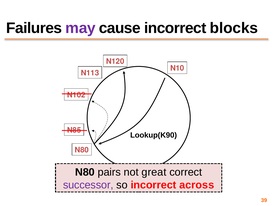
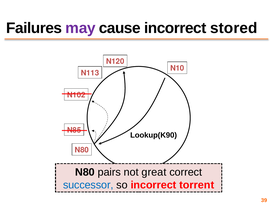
blocks: blocks -> stored (234, 28)
successor colour: purple -> blue (88, 185)
across: across -> torrent (197, 185)
